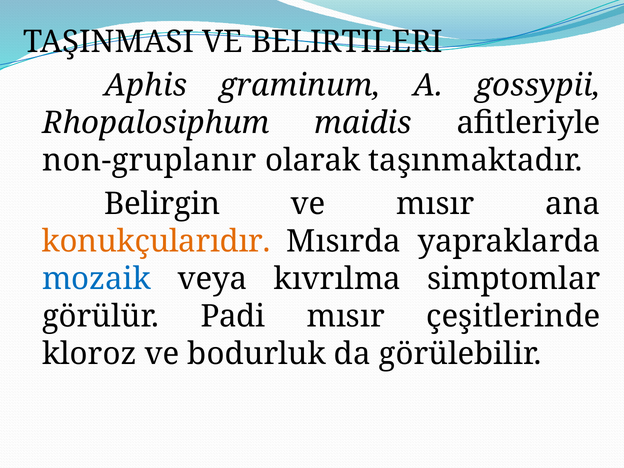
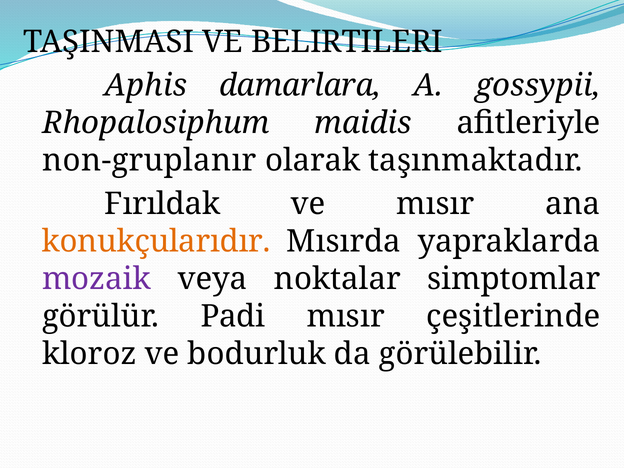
graminum: graminum -> damarlara (300, 85)
Belirgin: Belirgin -> Fırıldak (162, 204)
mozaik colour: blue -> purple (97, 279)
kıvrılma: kıvrılma -> noktalar (337, 279)
